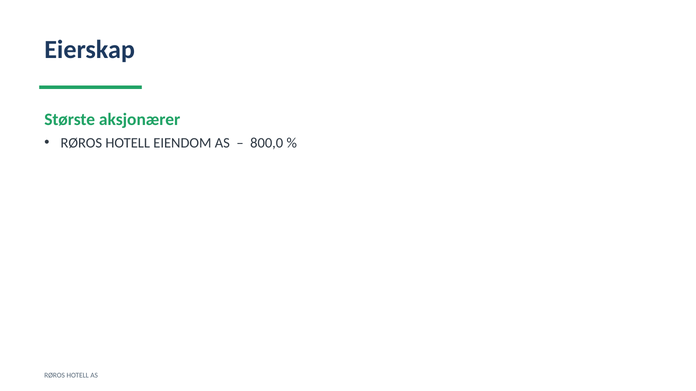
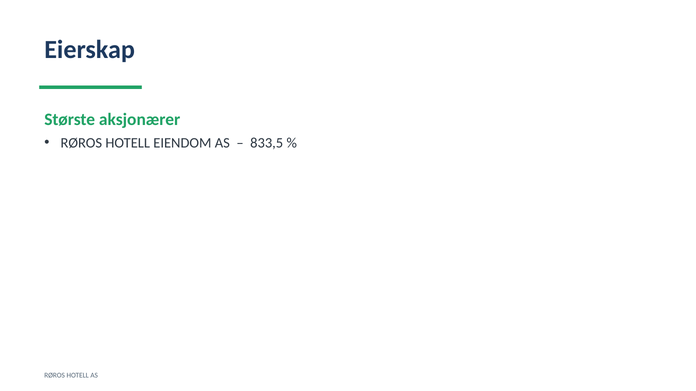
800,0: 800,0 -> 833,5 (267, 143)
